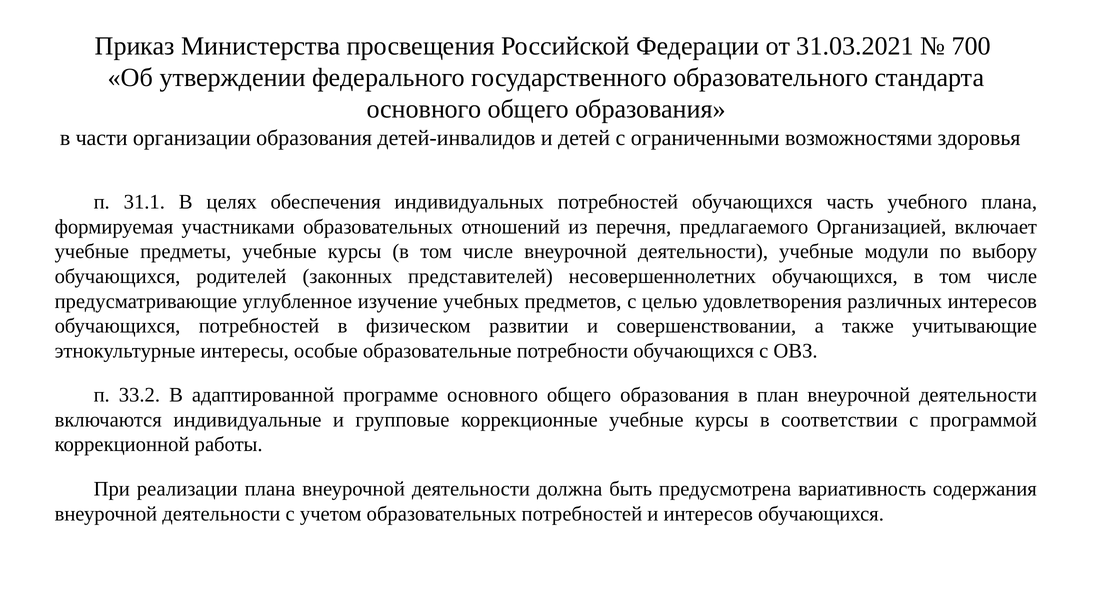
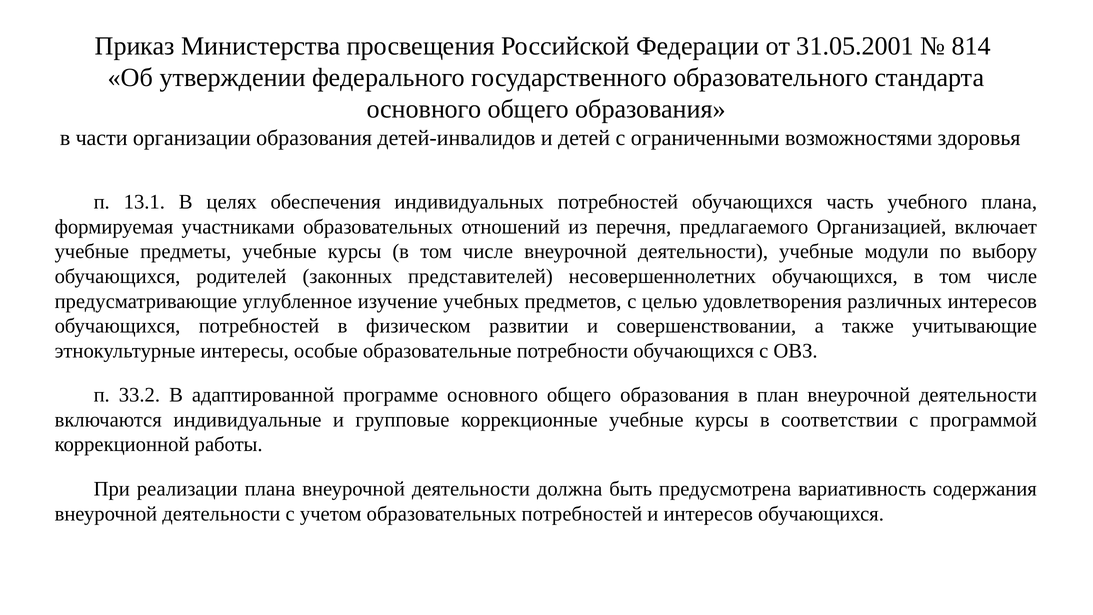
31.03.2021: 31.03.2021 -> 31.05.2001 (855, 46)
700: 700 -> 814 (971, 46)
31.1: 31.1 -> 13.1 (144, 202)
